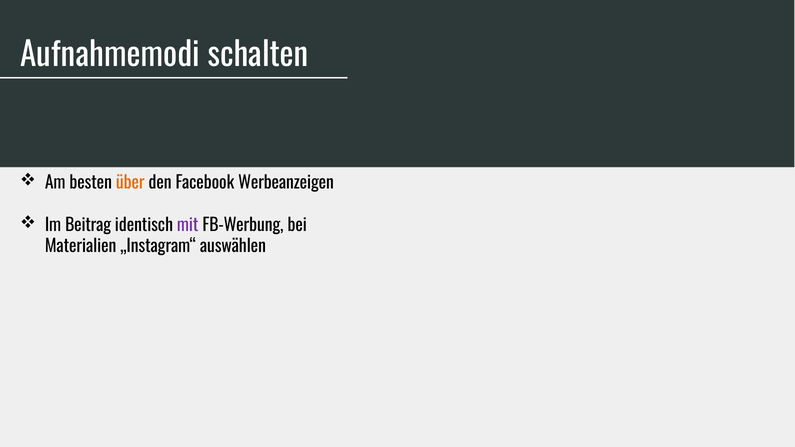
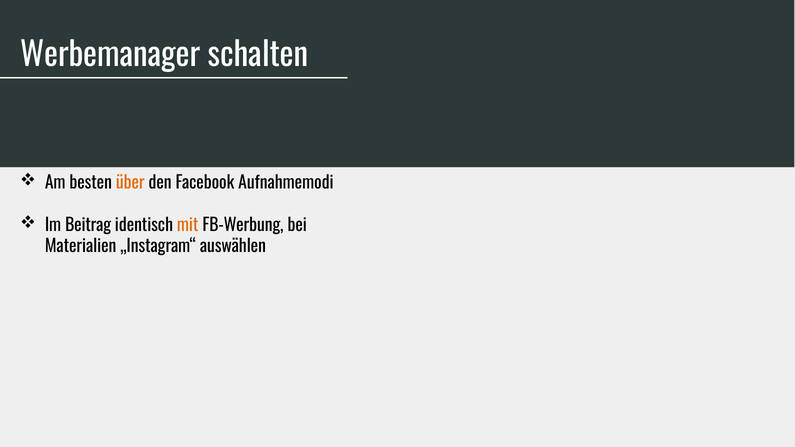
Aufnahmemodi: Aufnahmemodi -> Werbemanager (110, 55)
Werbeanzeigen: Werbeanzeigen -> Aufnahmemodi (286, 183)
mit colour: purple -> orange (188, 225)
